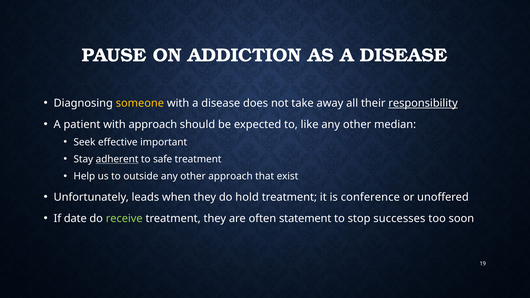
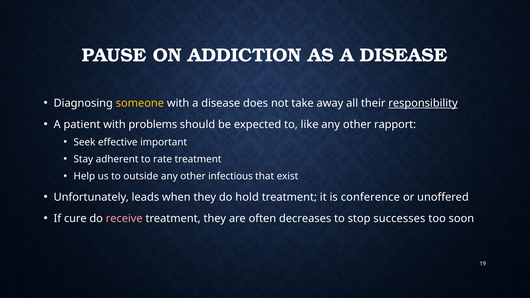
with approach: approach -> problems (153, 125)
median: median -> rapport (395, 125)
adherent underline: present -> none (117, 159)
safe: safe -> rate (163, 159)
other approach: approach -> infectious (231, 176)
date: date -> cure (75, 219)
receive colour: light green -> pink (124, 219)
statement: statement -> decreases (305, 219)
